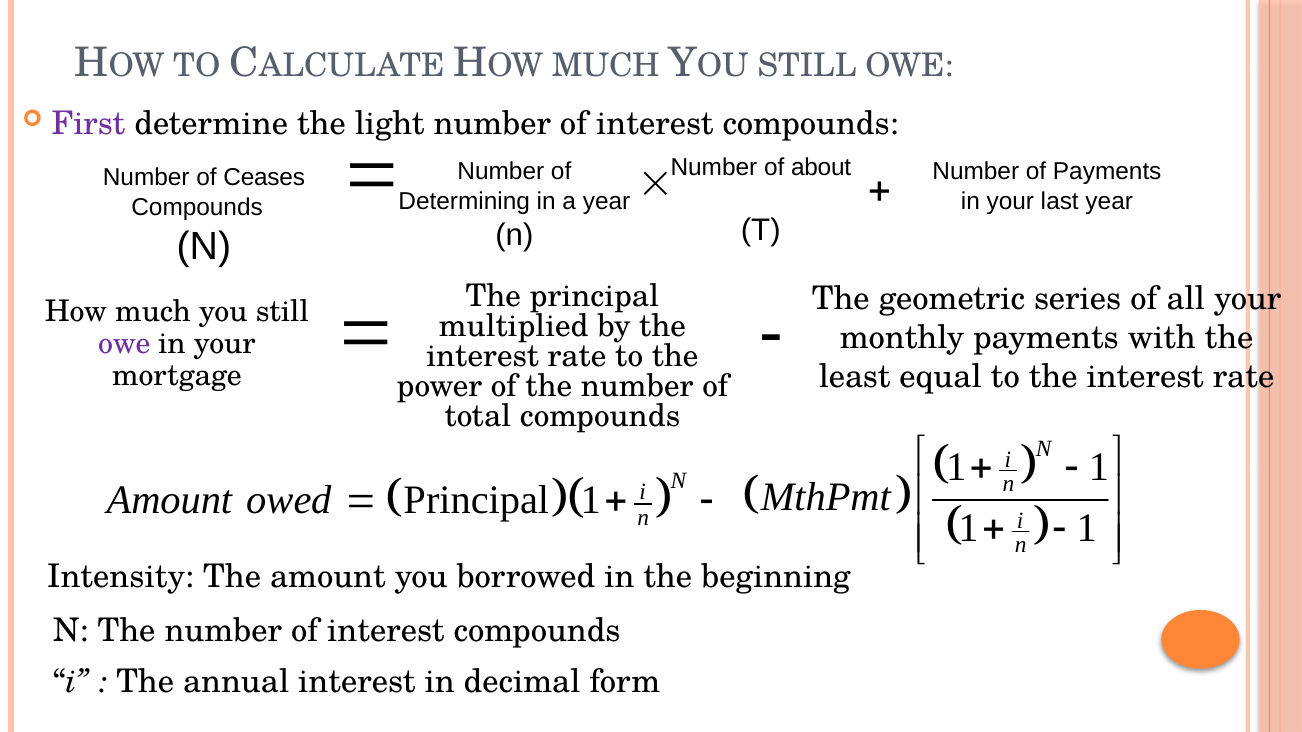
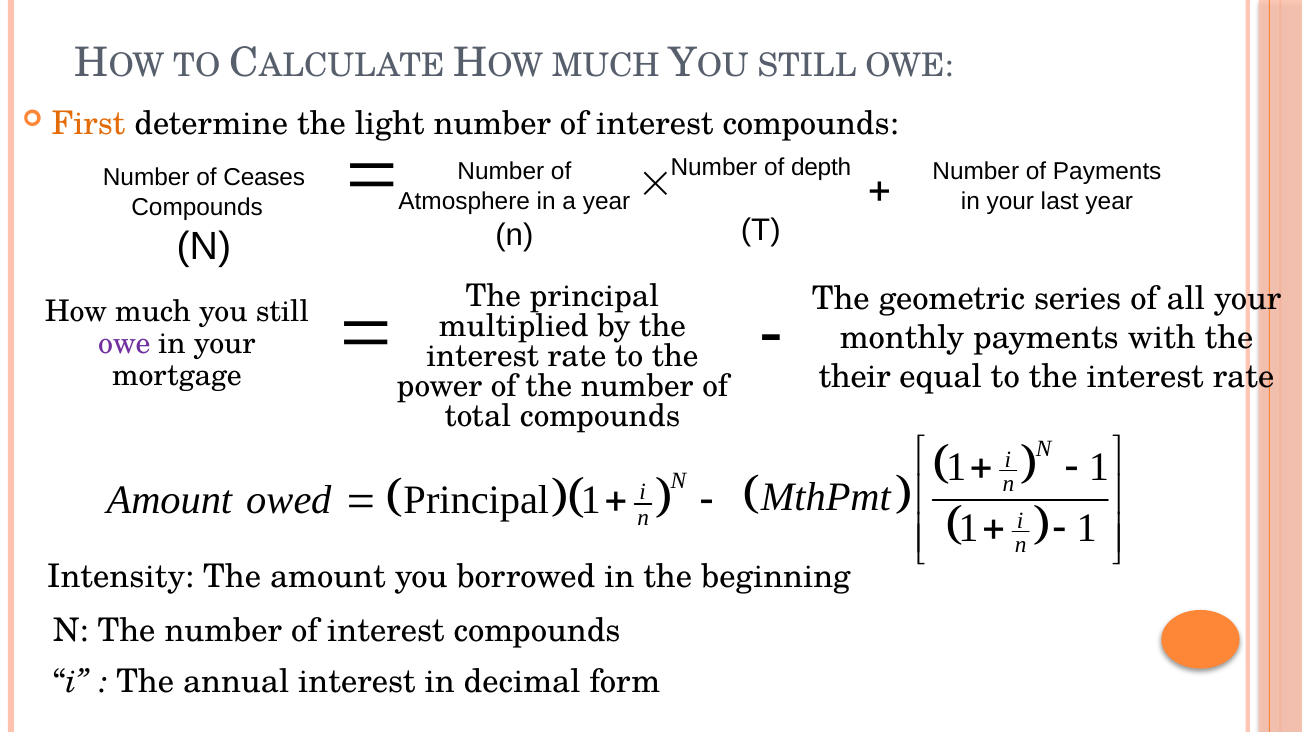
First colour: purple -> orange (89, 124)
about: about -> depth (821, 167)
Determining: Determining -> Atmosphere (464, 201)
least: least -> their (855, 377)
